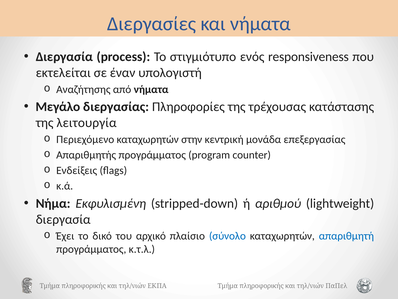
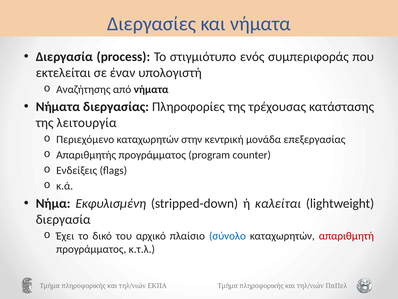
responsiveness: responsiveness -> συμπεριφοράς (308, 57)
Μεγάλο: Μεγάλο -> Νήματα (58, 107)
αριθμού: αριθμού -> καλείται (278, 203)
απαριθμητή colour: blue -> red (346, 236)
